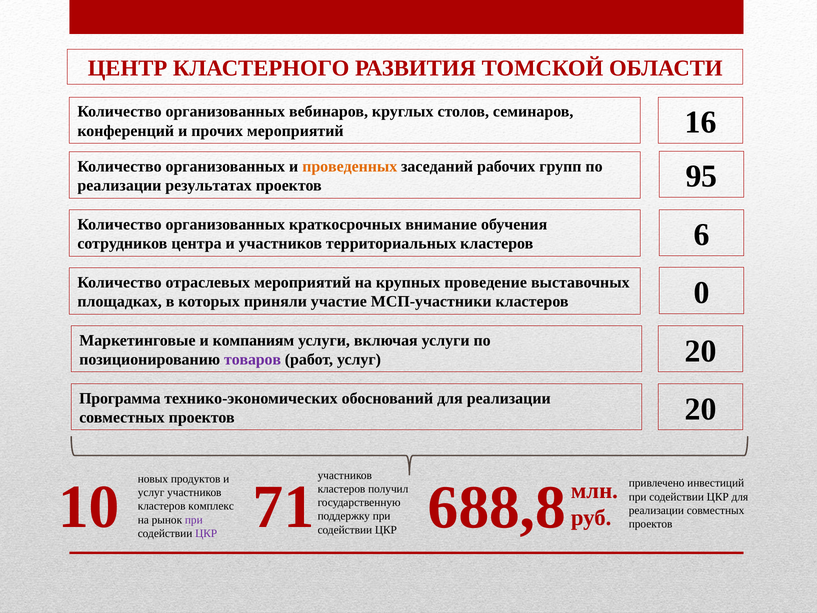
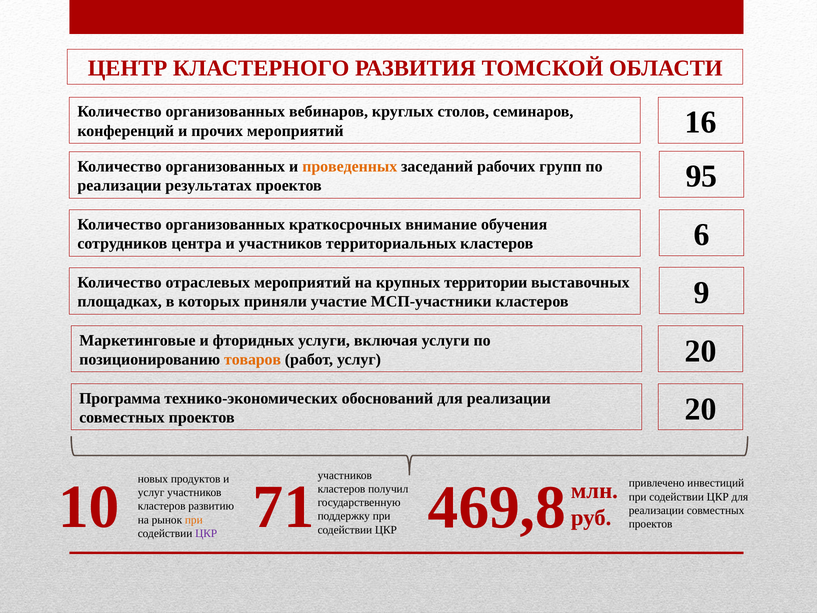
проведение: проведение -> территории (486, 282)
0: 0 -> 9 (702, 293)
компаниям: компаниям -> фторидных (253, 340)
товаров colour: purple -> orange (253, 359)
комплекс: комплекс -> развитию (211, 506)
при colour: purple -> orange (194, 520)
688,8: 688,8 -> 469,8 (497, 507)
